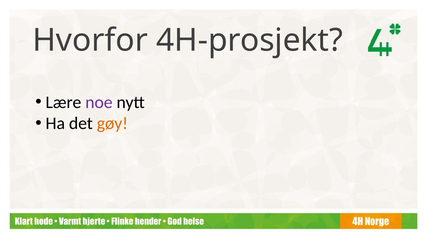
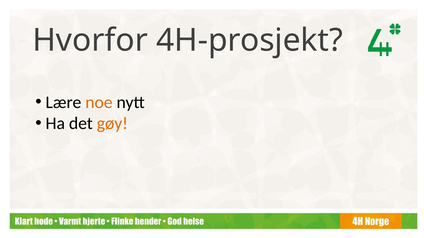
noe colour: purple -> orange (99, 103)
